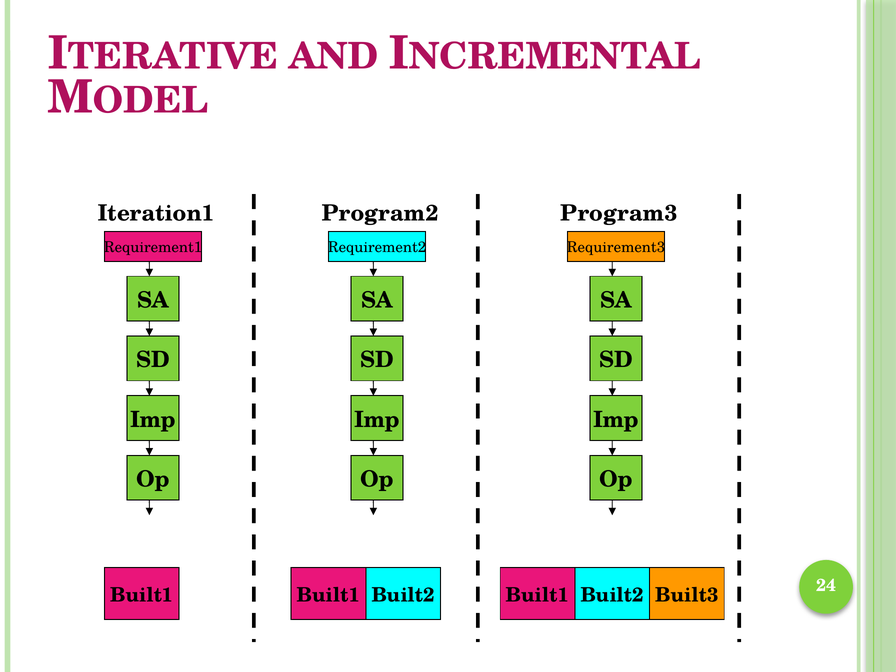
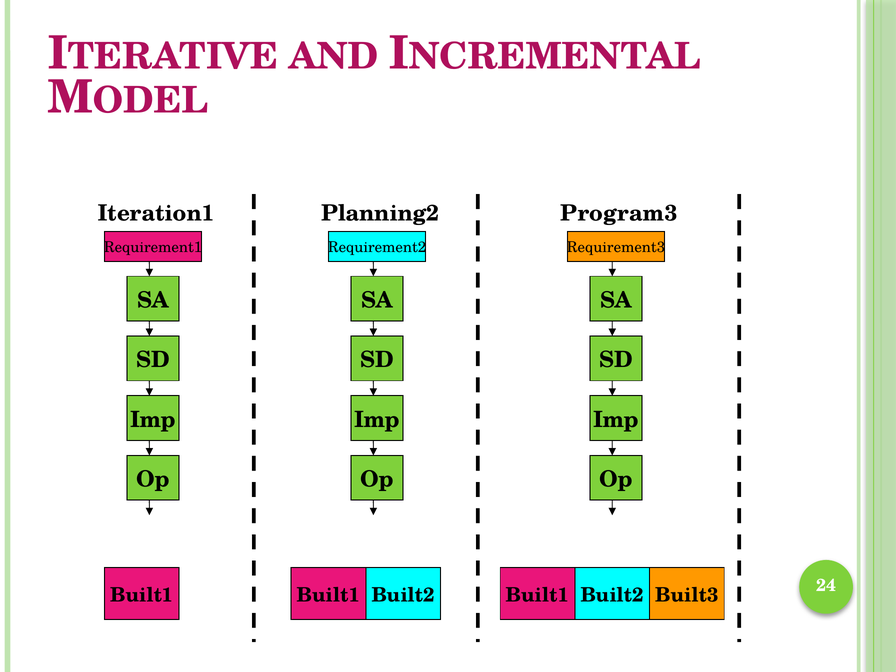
Program2: Program2 -> Planning2 (380, 214)
